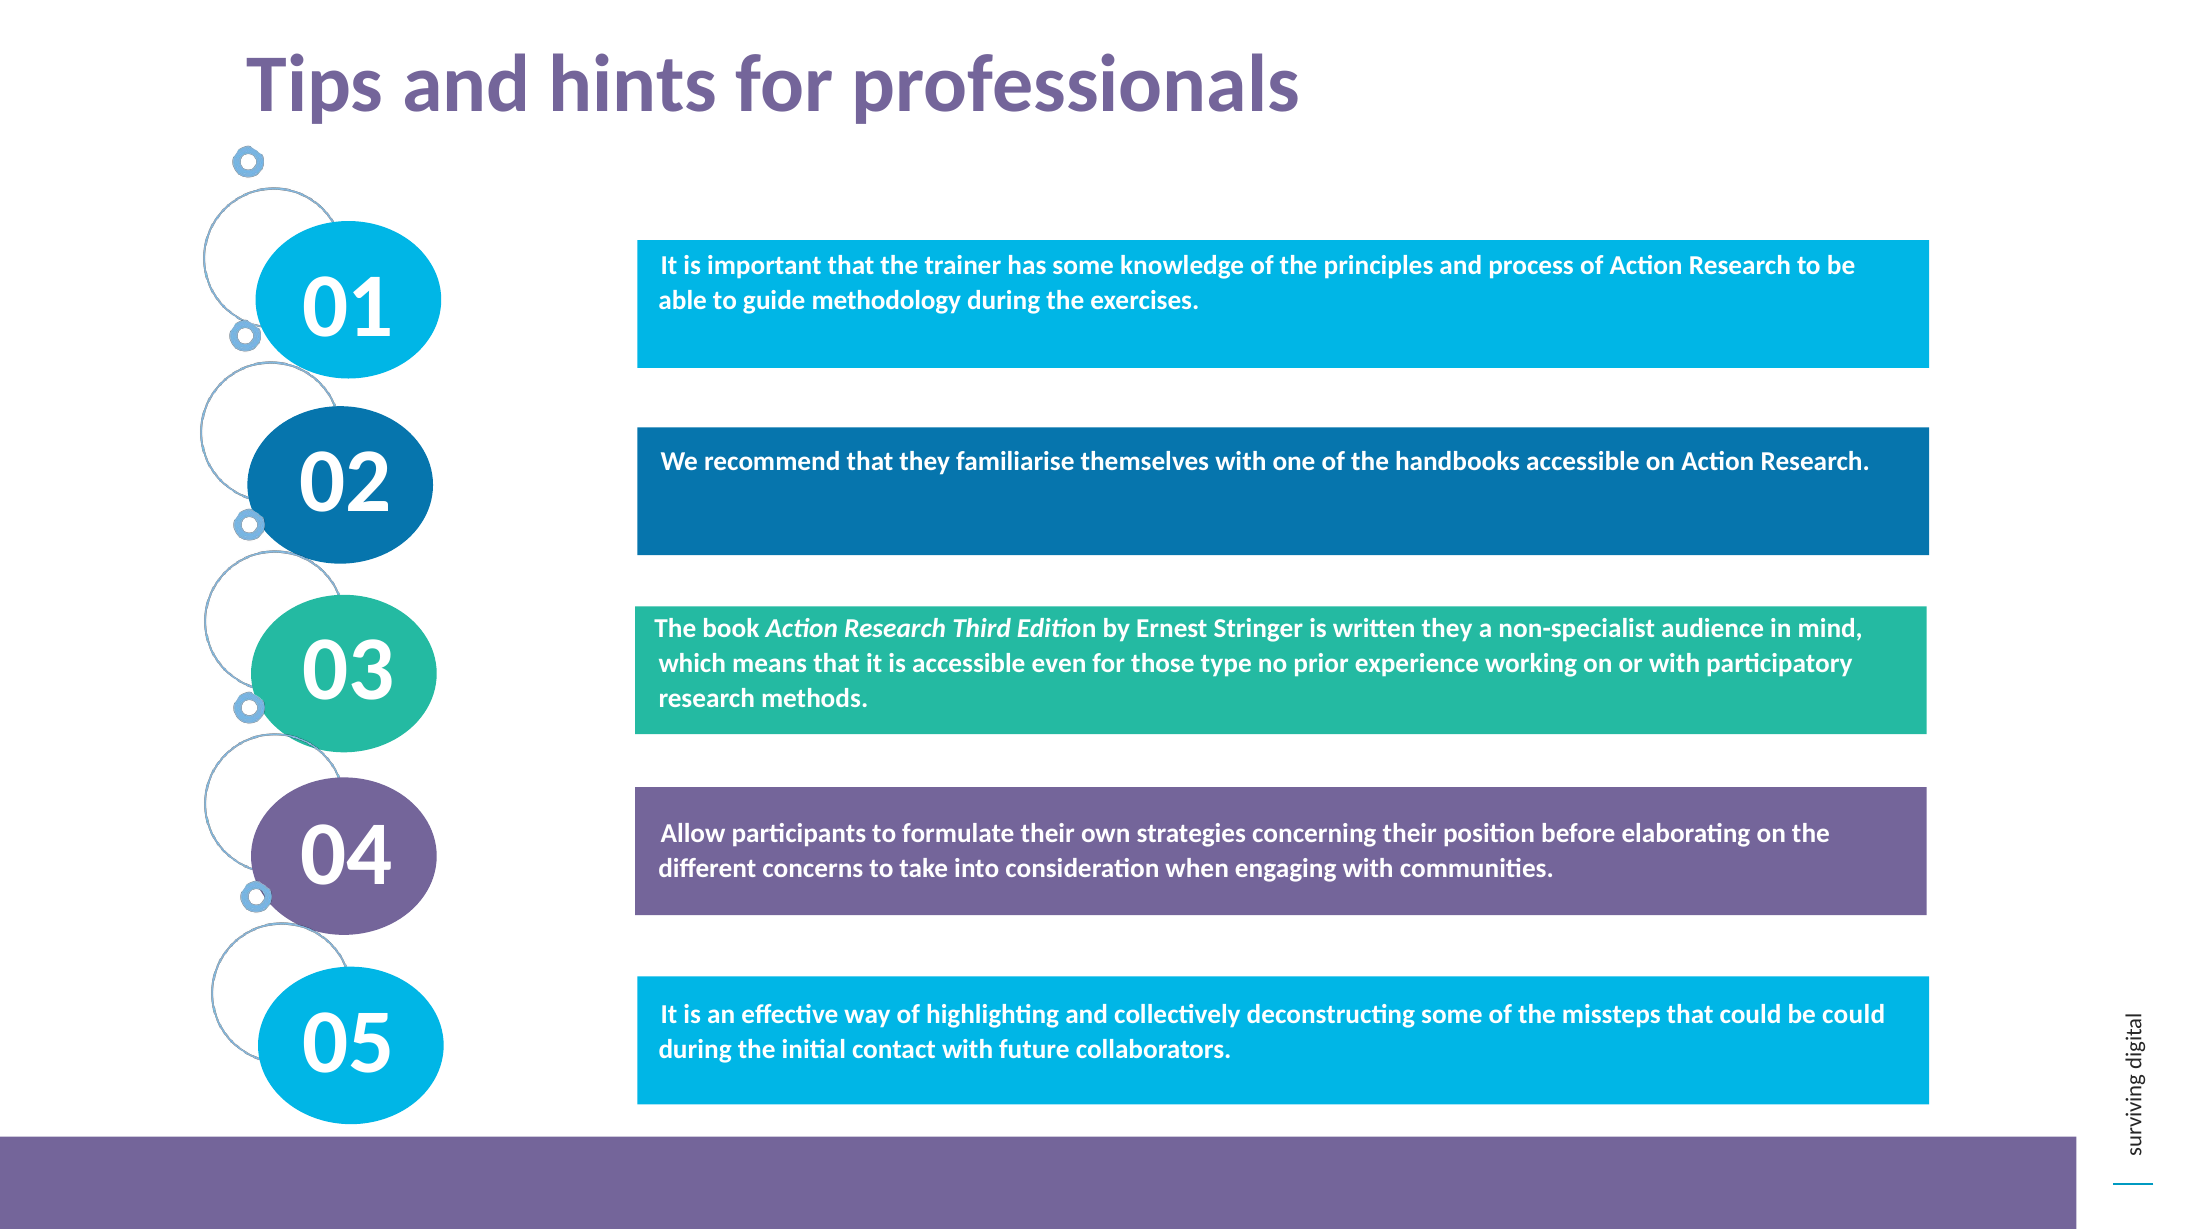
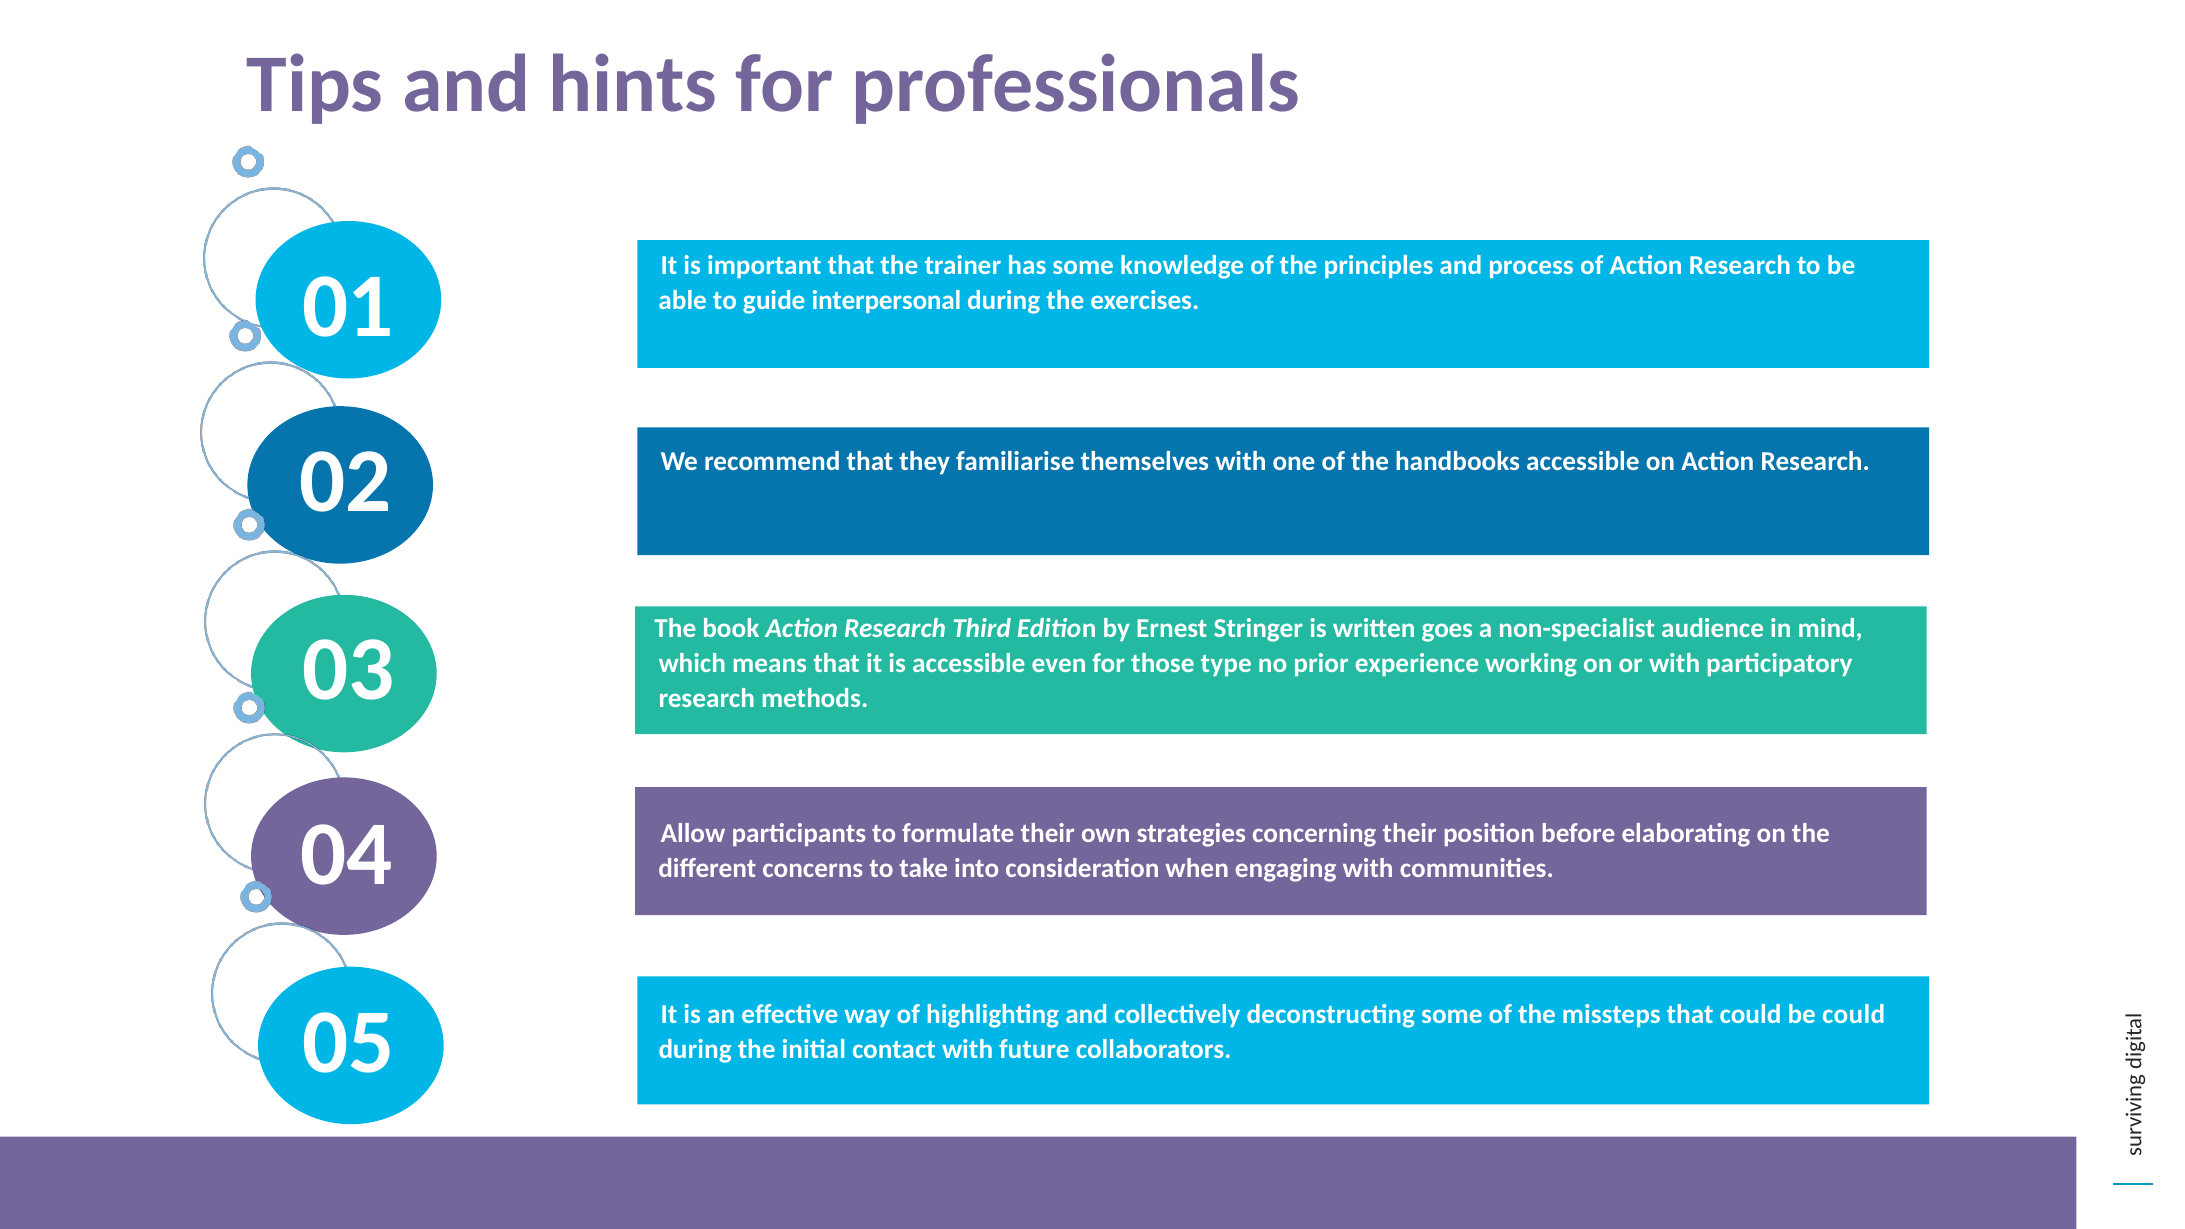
methodology: methodology -> interpersonal (886, 300)
written they: they -> goes (1447, 628)
